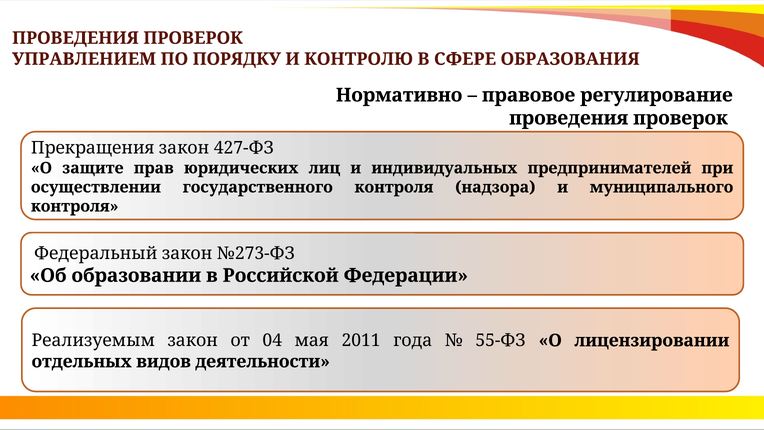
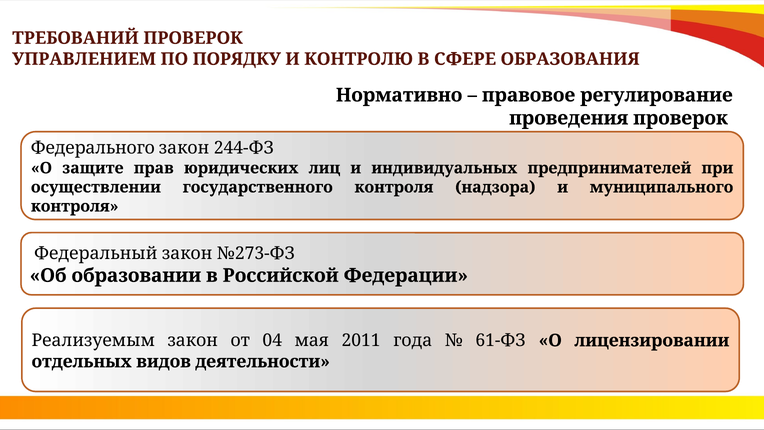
ПРОВЕДЕНИЯ: ПРОВЕДЕНИЯ -> ТРЕБОВАНИЙ (75, 38)
Прекращения: Прекращения -> Федерального (93, 148)
427-ФЗ: 427-ФЗ -> 244-ФЗ (244, 148)
55-ФЗ: 55-ФЗ -> 61-ФЗ (501, 340)
